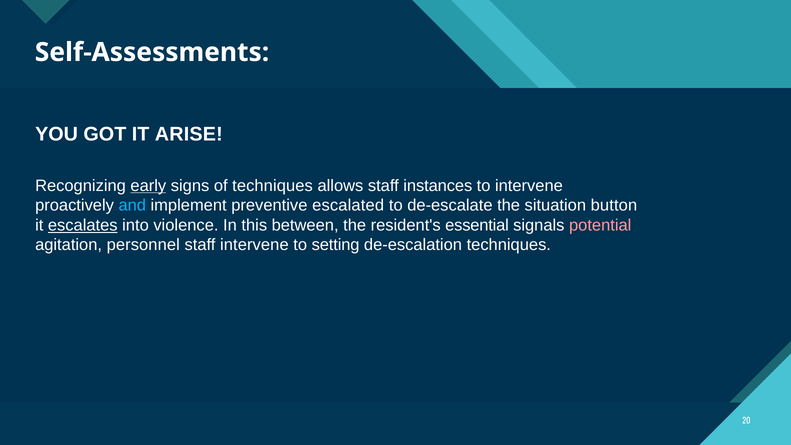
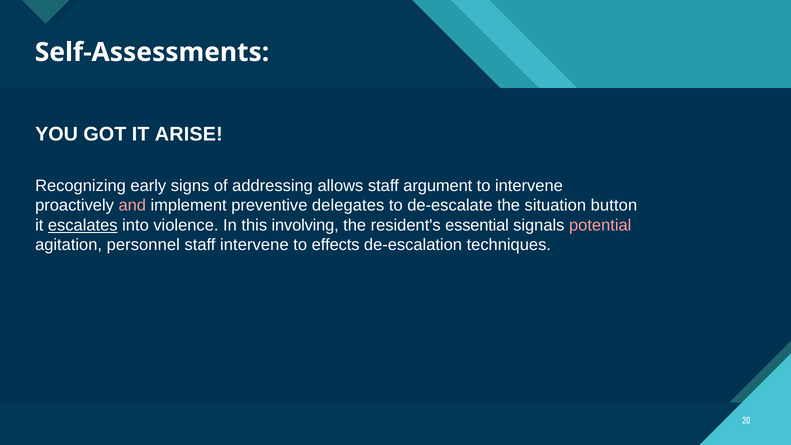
early underline: present -> none (148, 186)
of techniques: techniques -> addressing (273, 186)
instances: instances -> argument (438, 186)
and colour: light blue -> pink (132, 205)
escalated: escalated -> delegates (348, 205)
between: between -> involving (305, 225)
setting: setting -> effects (336, 245)
